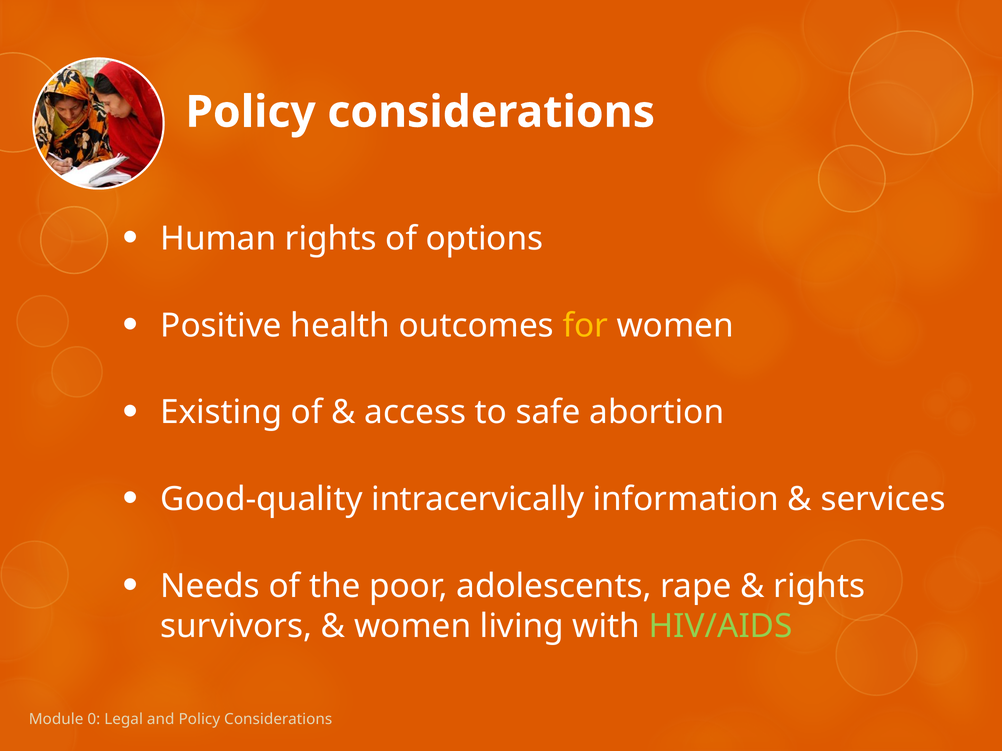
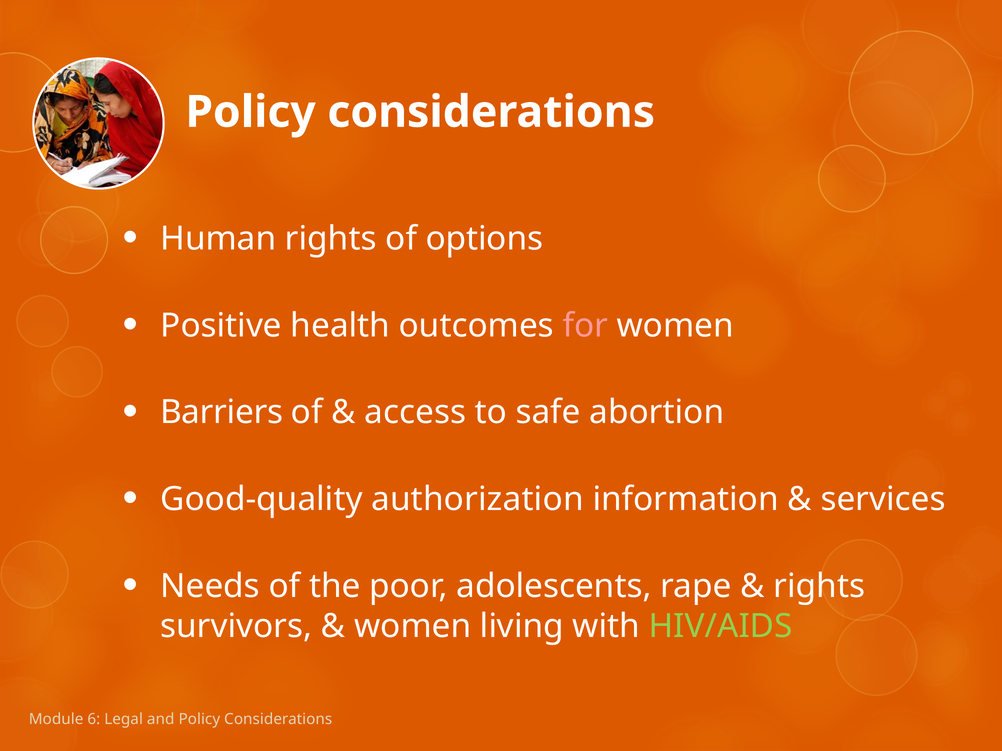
for colour: yellow -> pink (585, 326)
Existing: Existing -> Barriers (222, 413)
intracervically: intracervically -> authorization (477, 500)
0: 0 -> 6 (94, 720)
